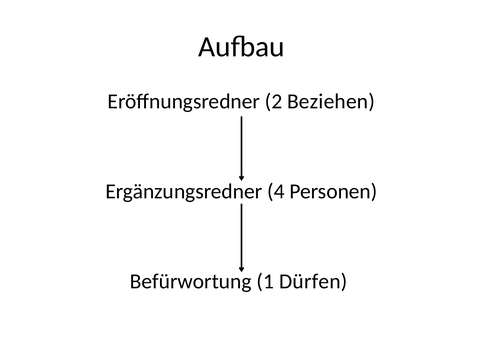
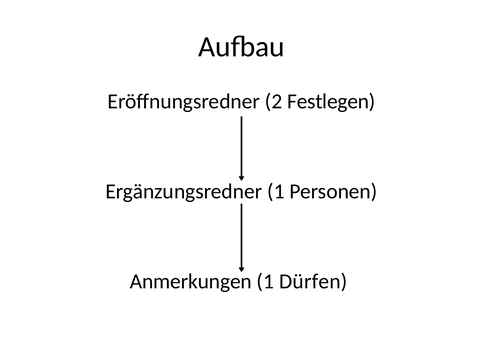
Beziehen: Beziehen -> Festlegen (331, 101)
Ergänzungsredner 4: 4 -> 1 (276, 192)
Befürwortung: Befürwortung -> Anmerkungen (191, 282)
